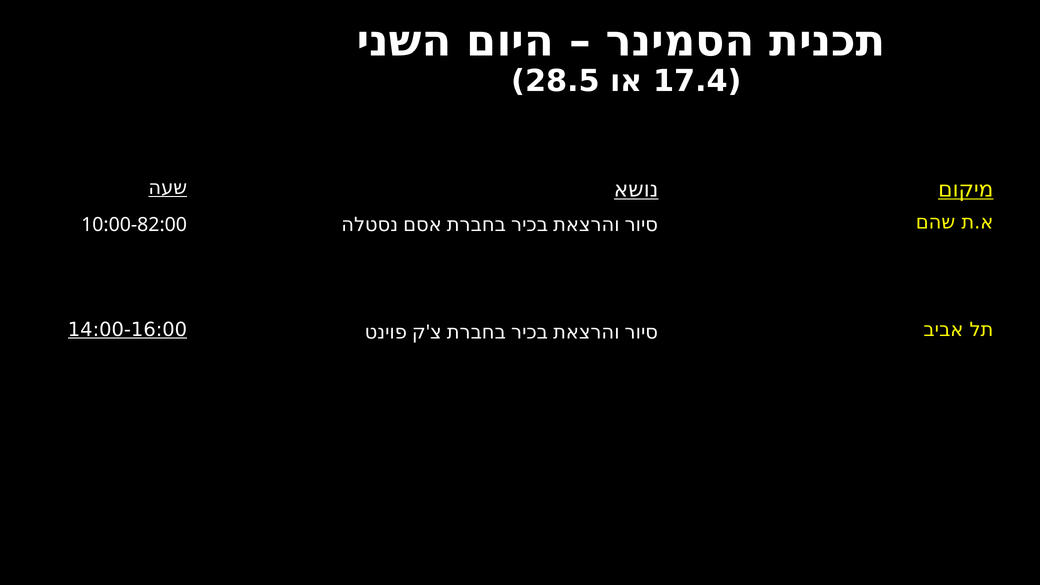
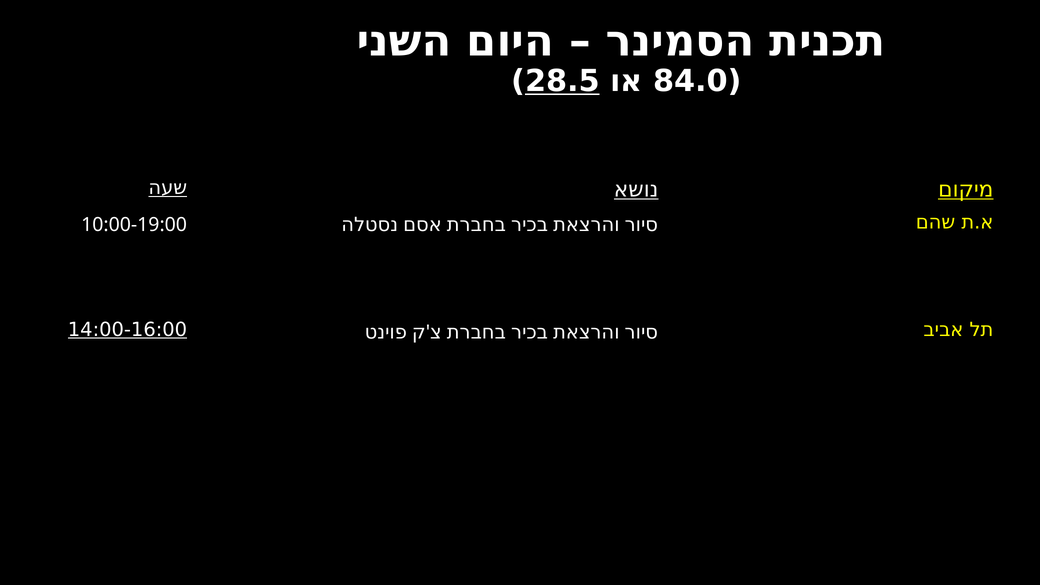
28.5 underline: none -> present (562, 81)
17.4: 17.4 -> 84.0 (690, 81)
10:00-82:00: 10:00-82:00 -> 10:00-19:00 (134, 225)
